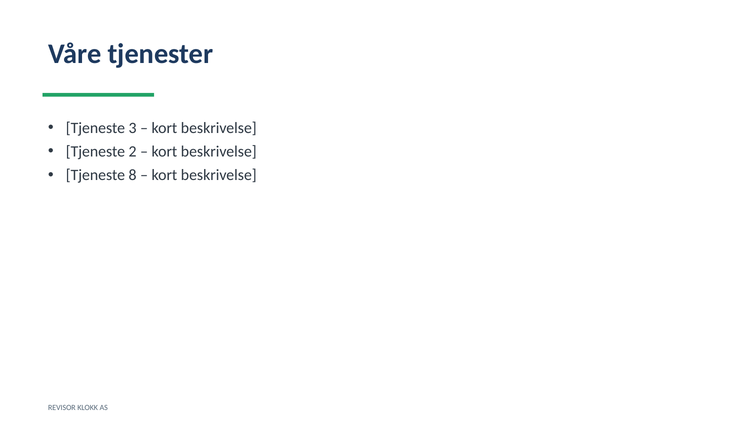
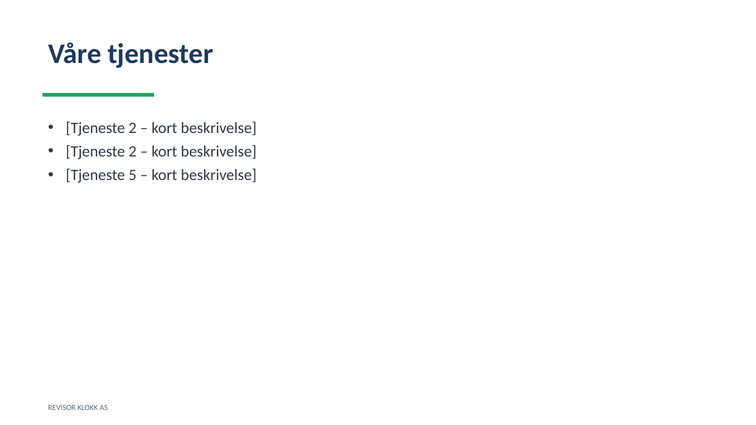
3: 3 -> 2 (133, 128)
8: 8 -> 5 (133, 175)
